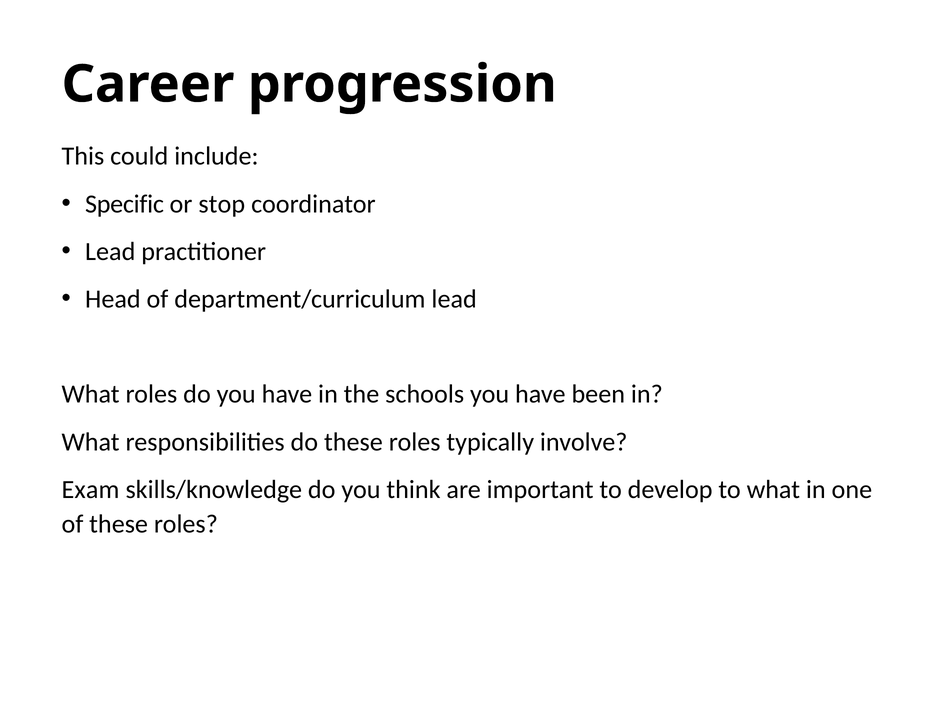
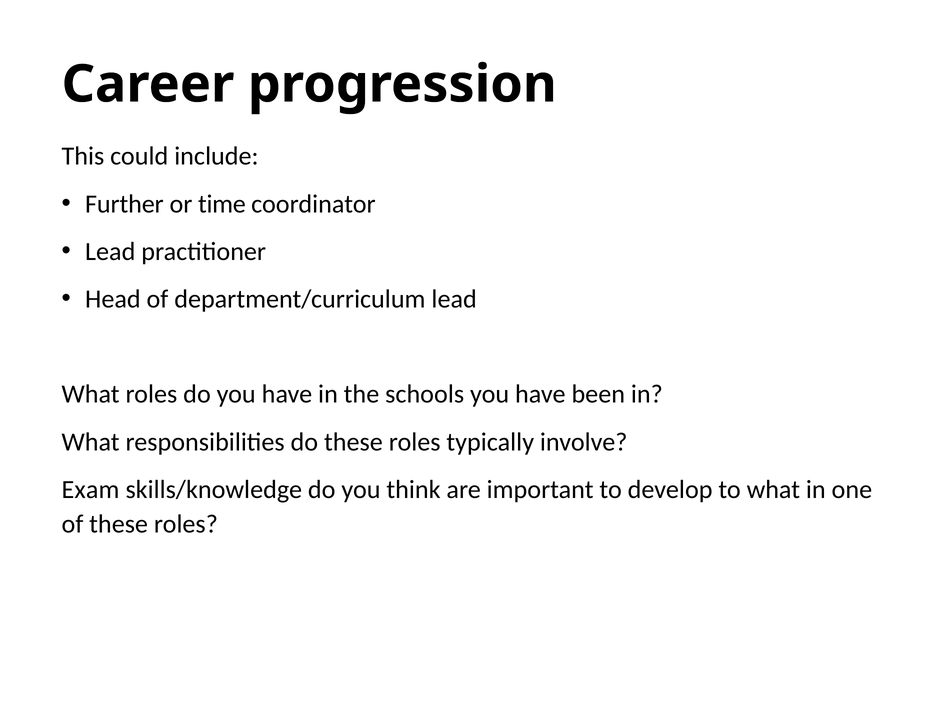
Specific: Specific -> Further (124, 204)
stop: stop -> time (222, 204)
